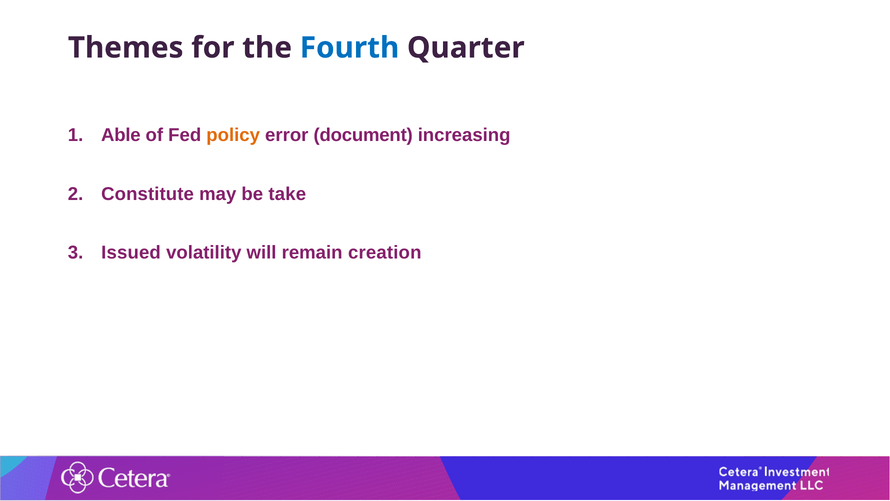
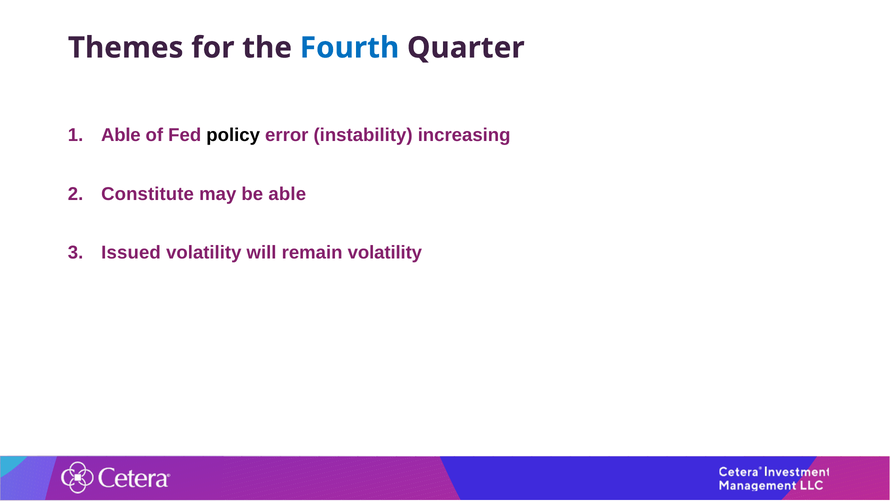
policy colour: orange -> black (233, 135)
document: document -> instability (363, 135)
be take: take -> able (287, 194)
remain creation: creation -> volatility (385, 252)
